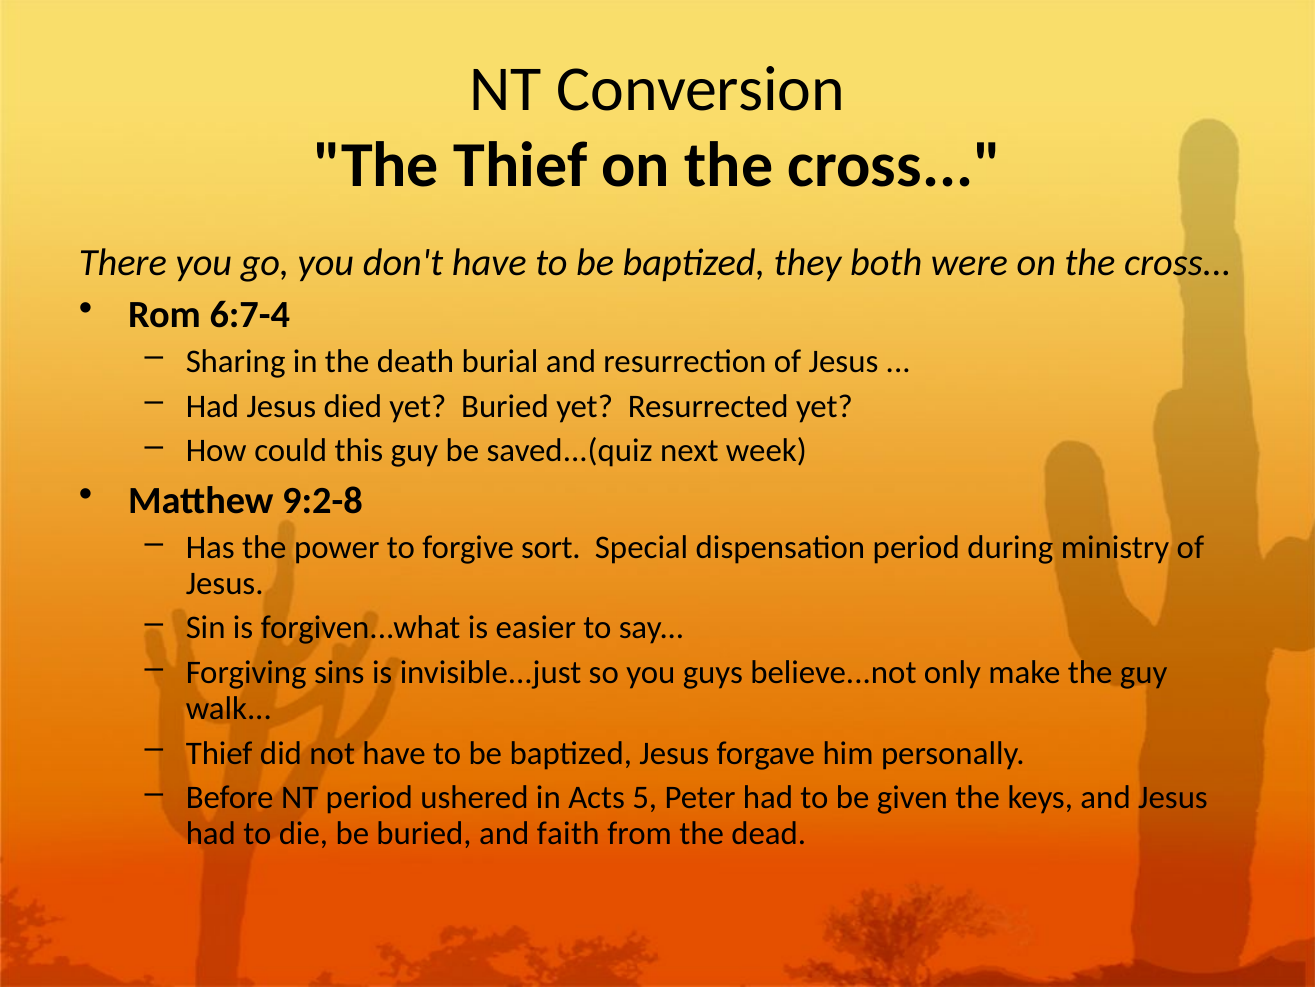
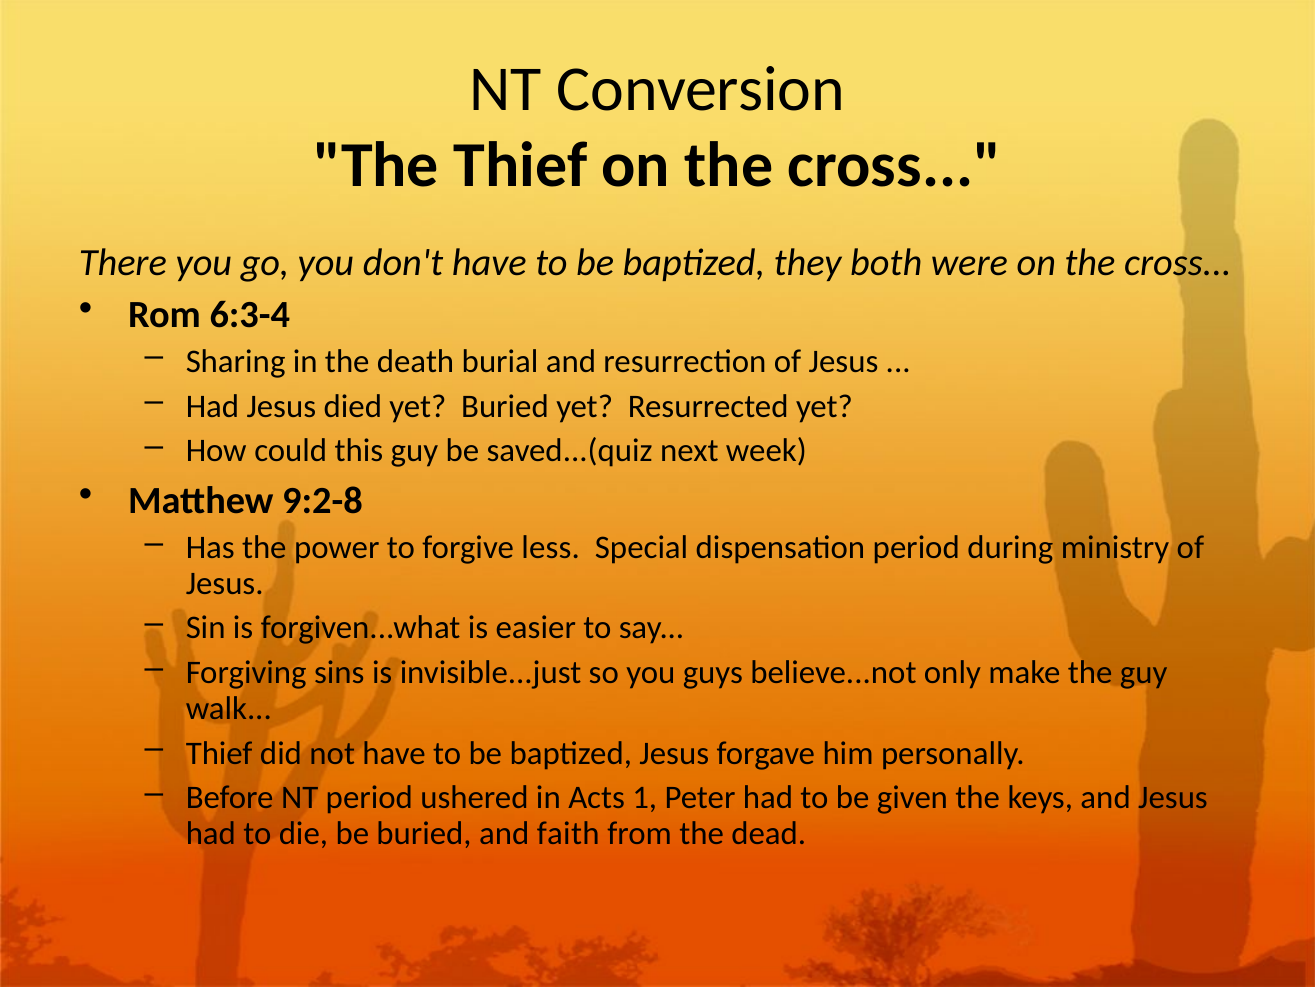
6:7-4: 6:7-4 -> 6:3-4 (250, 314)
sort: sort -> less (551, 547)
5: 5 -> 1 (645, 797)
